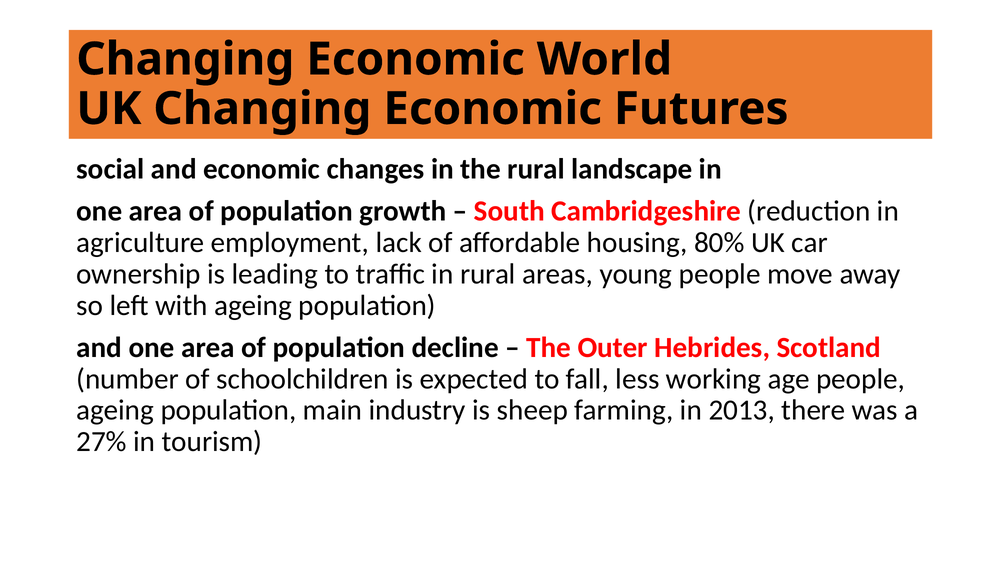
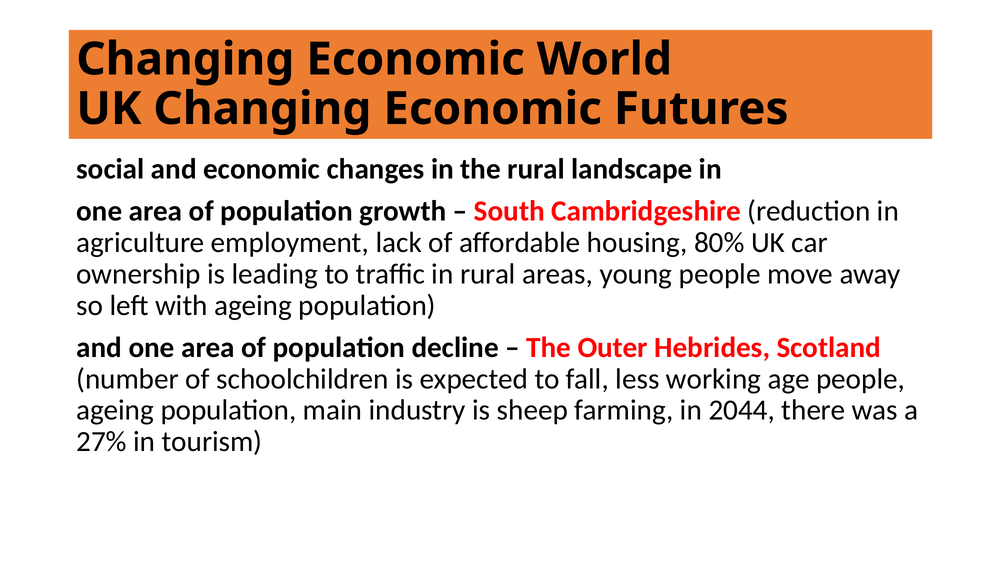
2013: 2013 -> 2044 (742, 410)
